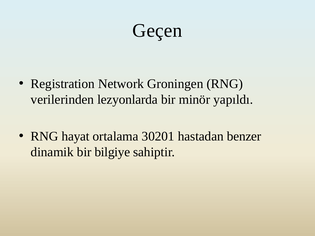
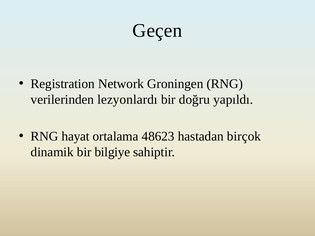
lezyonlarda: lezyonlarda -> lezyonlardı (127, 100)
minör: minör -> doğru (194, 100)
30201: 30201 -> 48623 (158, 136)
benzer: benzer -> birçok (244, 136)
